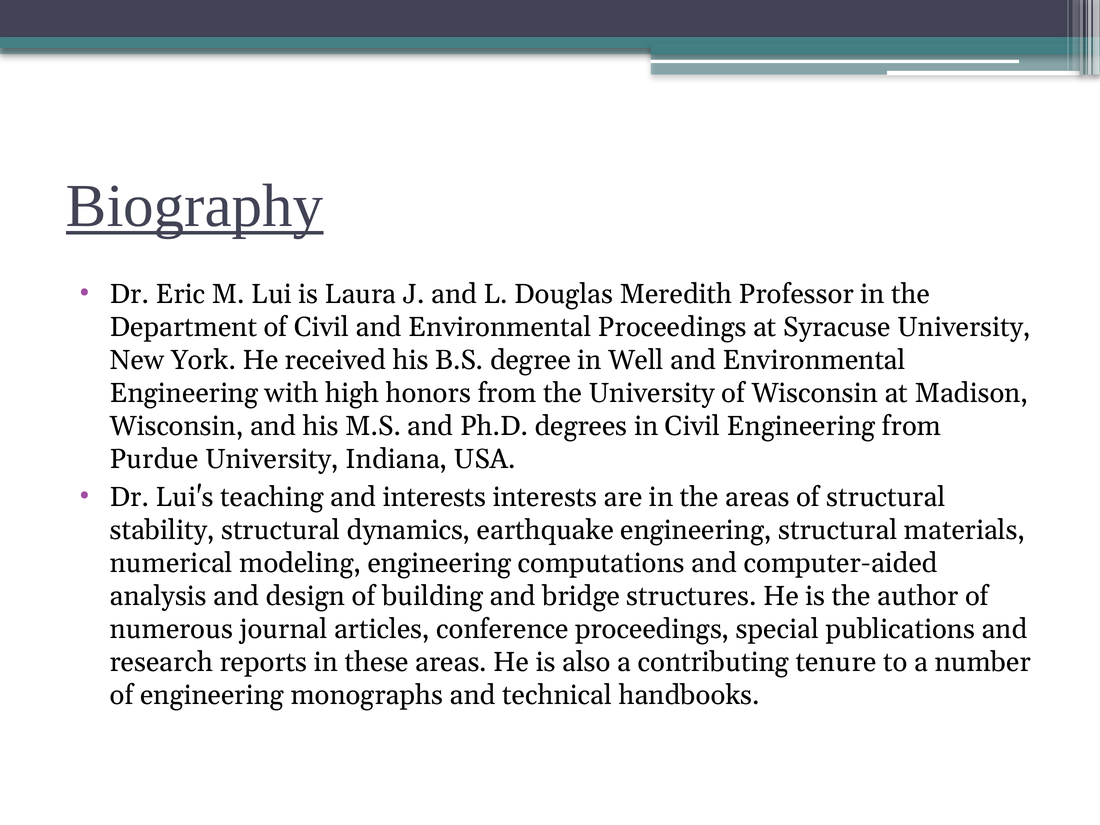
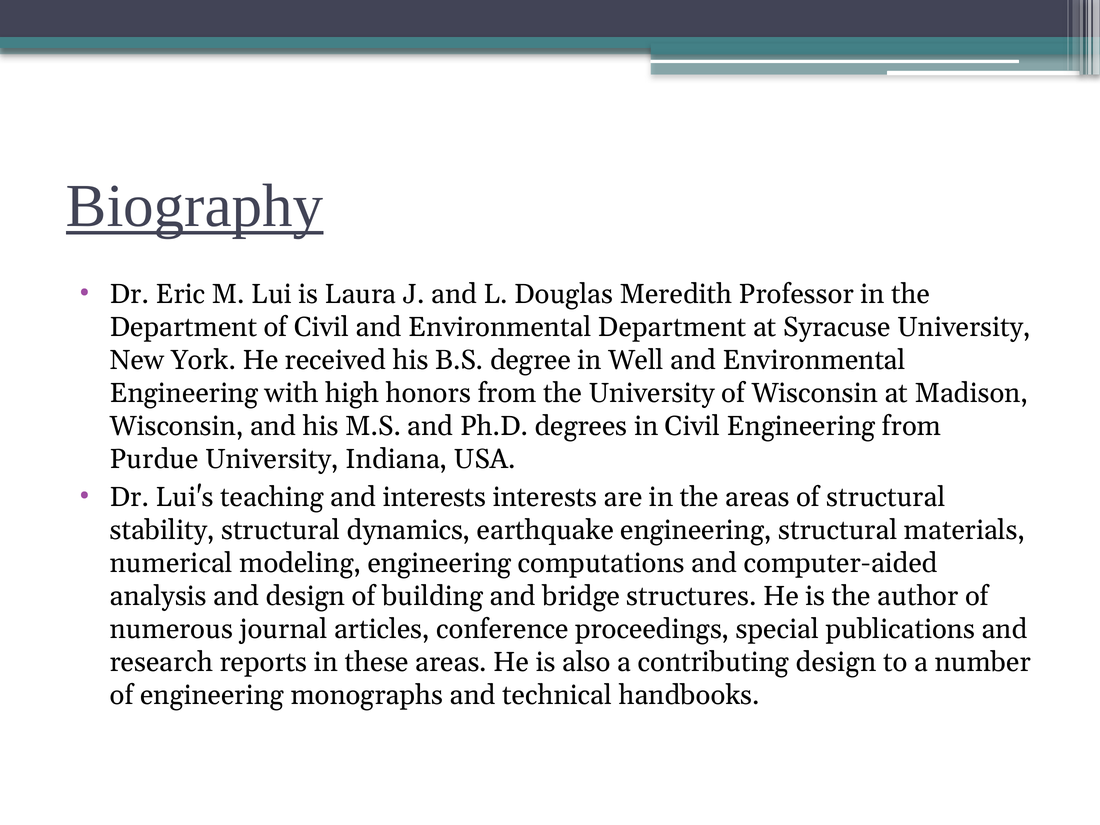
Environmental Proceedings: Proceedings -> Department (672, 327)
contributing tenure: tenure -> design (836, 662)
